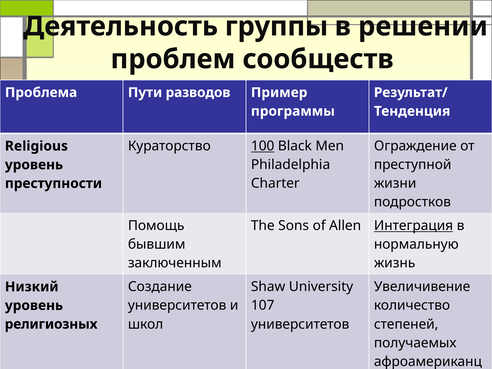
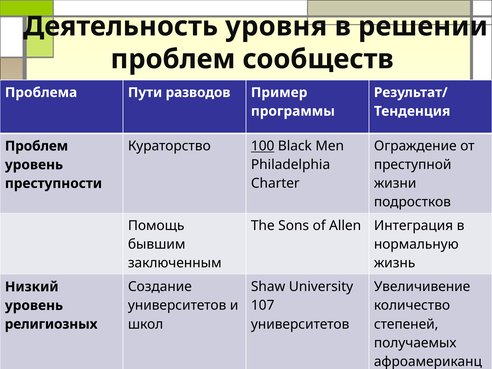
группы: группы -> уровня (276, 26)
Religious: Religious -> Проблем (37, 146)
Интеграция underline: present -> none (414, 226)
